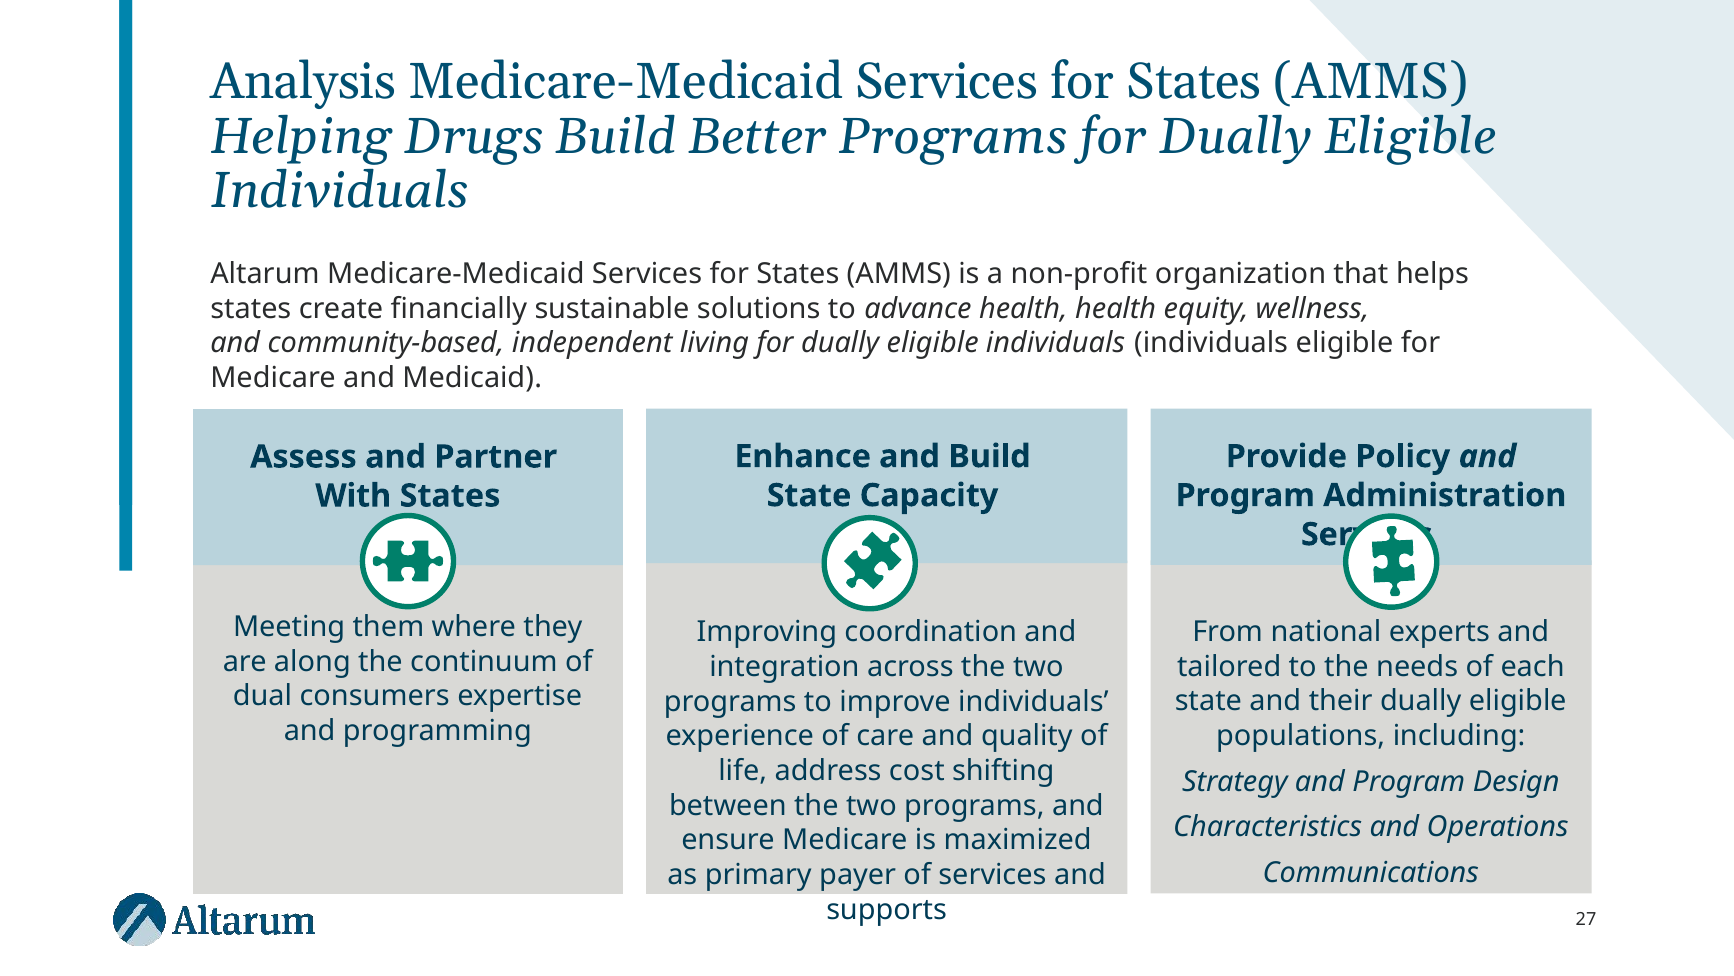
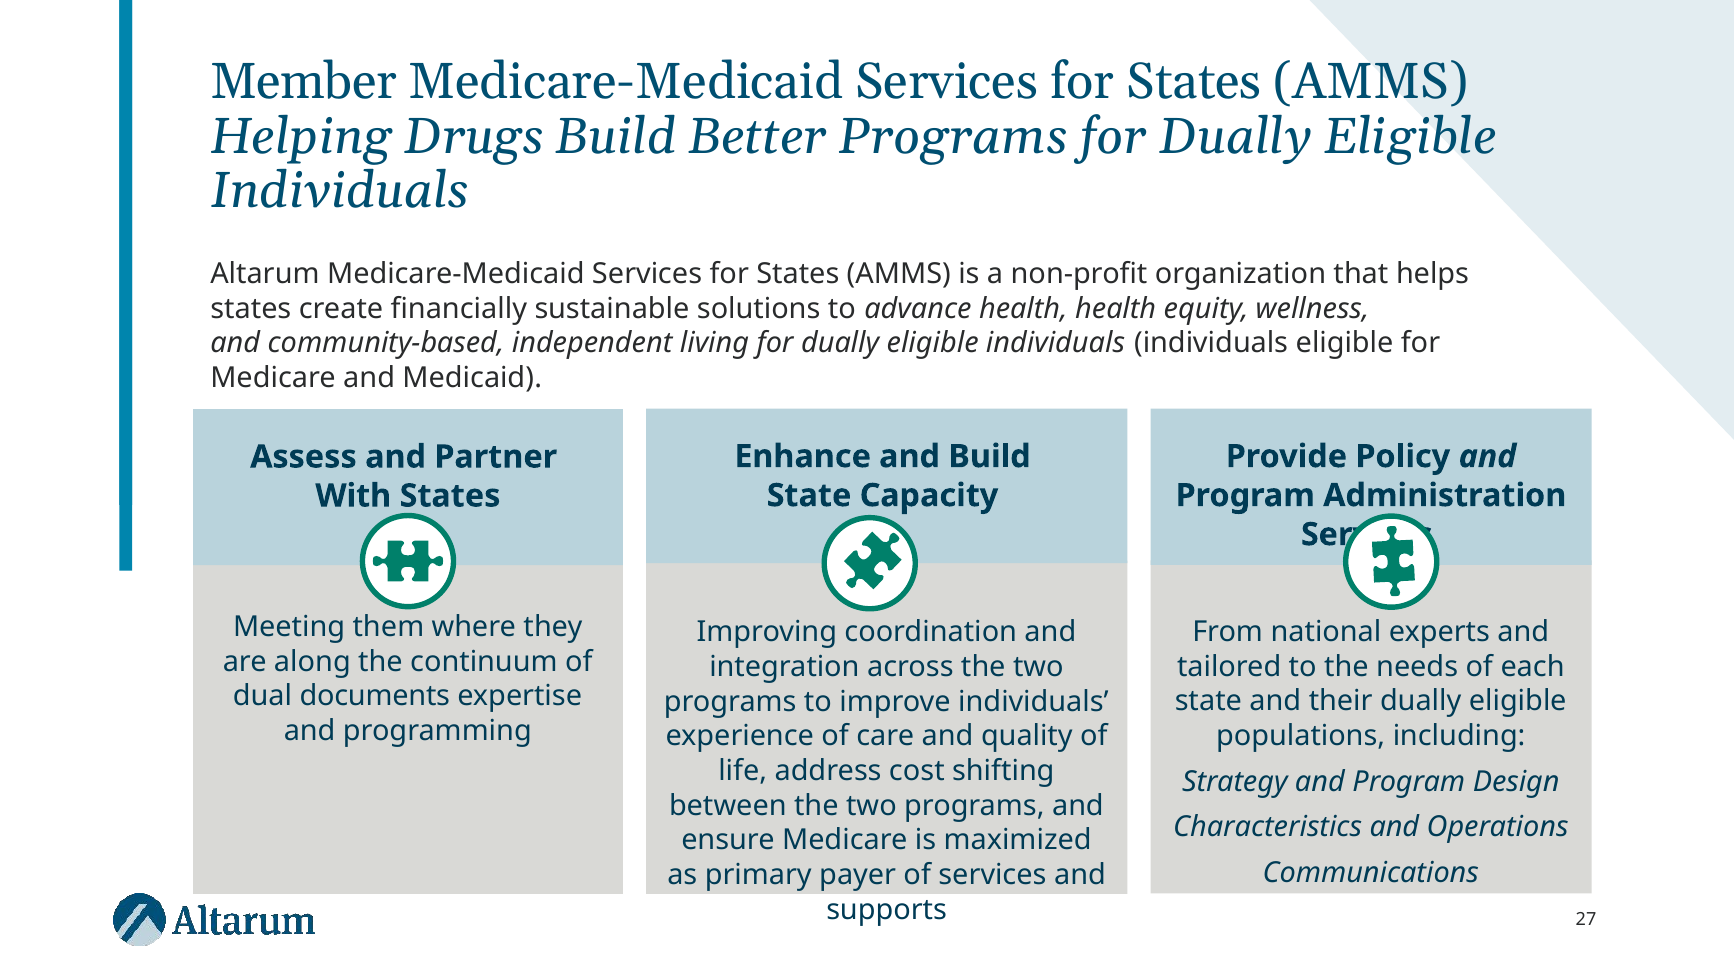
Analysis: Analysis -> Member (303, 82)
consumers: consumers -> documents (375, 696)
